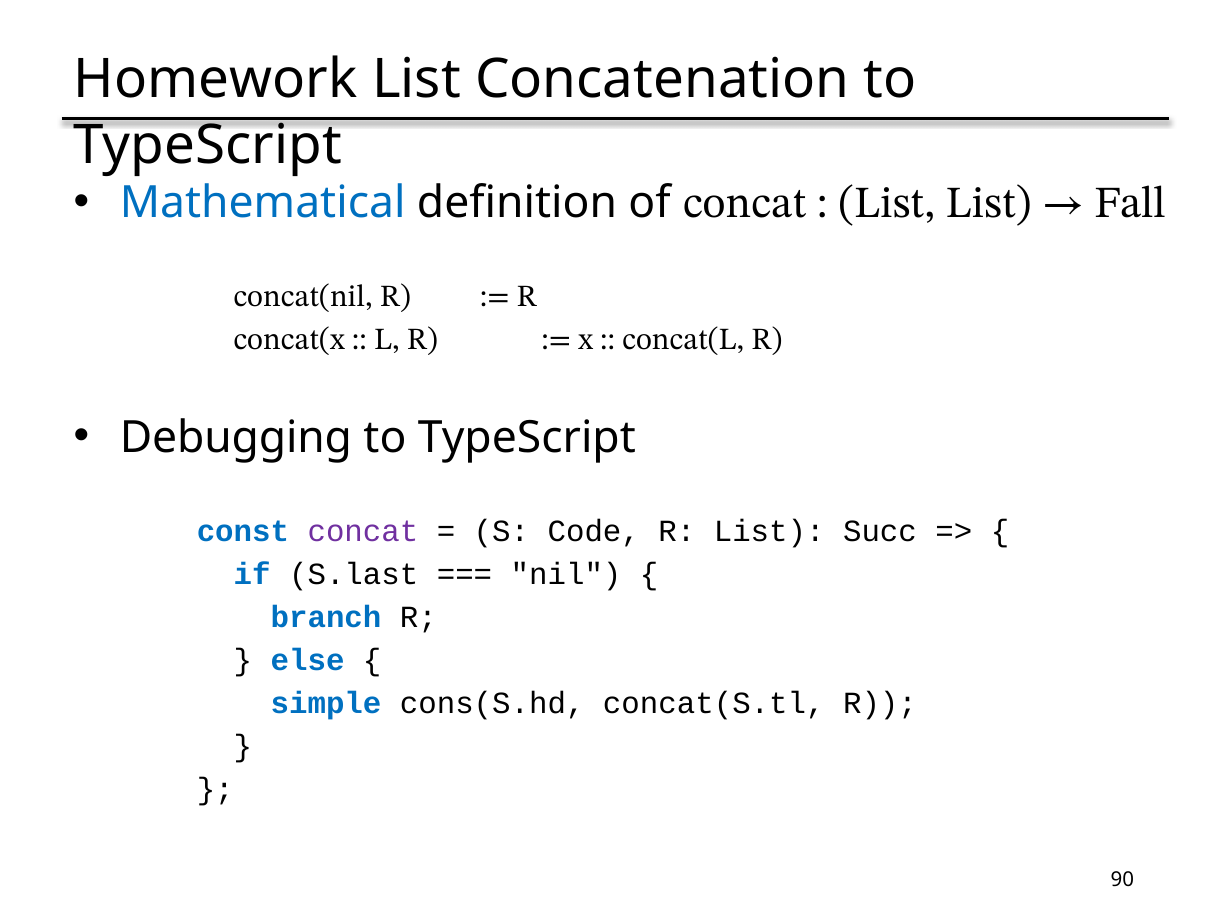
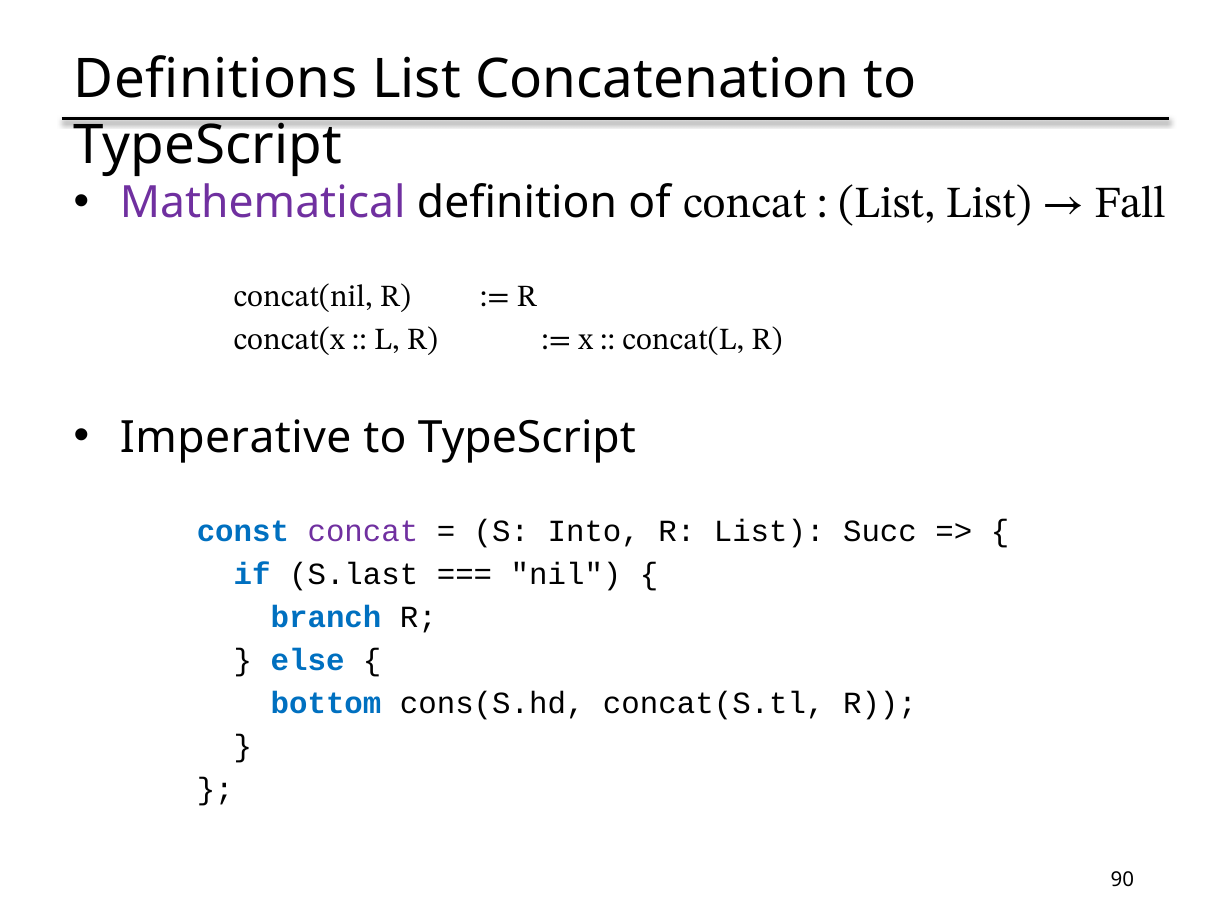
Homework: Homework -> Definitions (215, 80)
Mathematical colour: blue -> purple (263, 203)
Debugging: Debugging -> Imperative (236, 438)
Code: Code -> Into (594, 531)
simple: simple -> bottom (326, 704)
